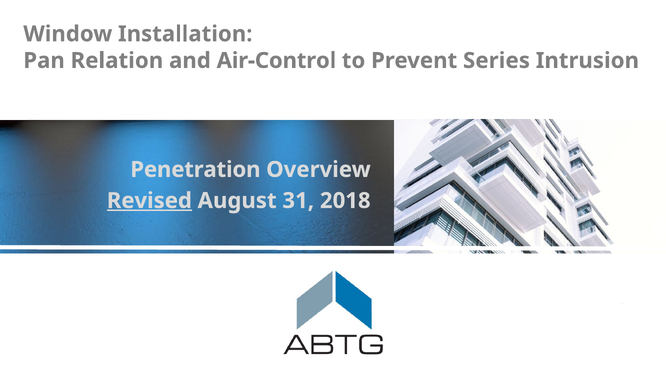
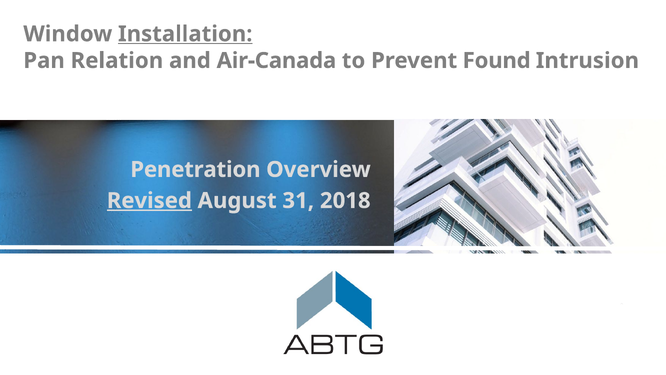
Installation underline: none -> present (185, 34)
Air-Control: Air-Control -> Air-Canada (276, 61)
Series: Series -> Found (497, 61)
